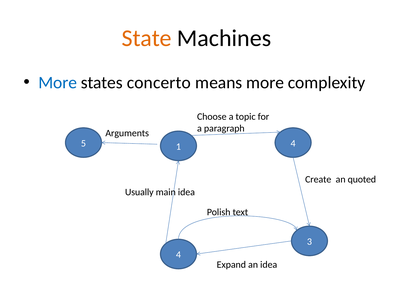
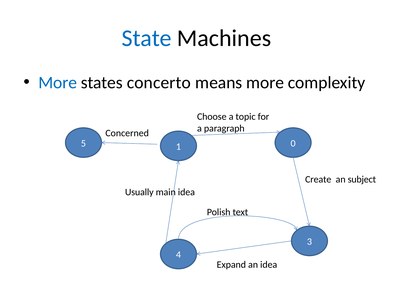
State colour: orange -> blue (147, 38)
Arguments: Arguments -> Concerned (127, 133)
1 4: 4 -> 0 (293, 143)
quoted: quoted -> subject (362, 179)
